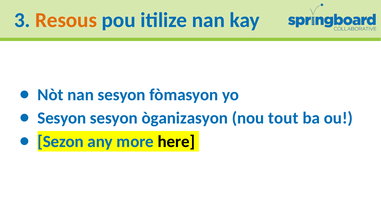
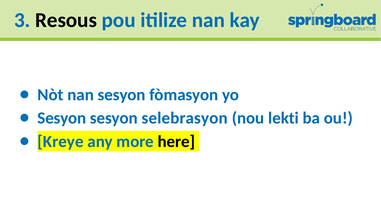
Resous colour: orange -> black (66, 20)
òganizasyon: òganizasyon -> selebrasyon (185, 118)
tout: tout -> lekti (283, 118)
Sezon: Sezon -> Kreye (61, 142)
